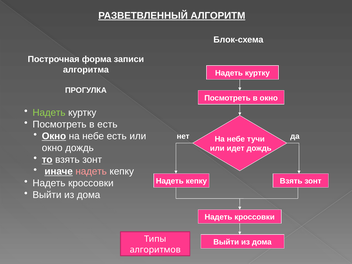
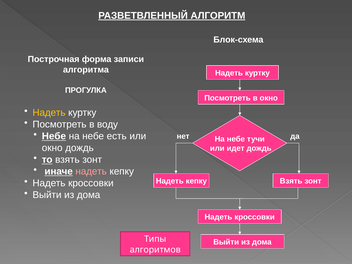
Надеть colour: light green -> yellow (49, 113)
в есть: есть -> воду (107, 124)
Окно: Окно -> Небе (54, 136)
